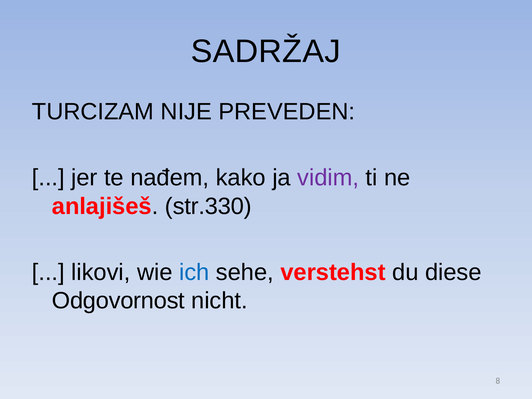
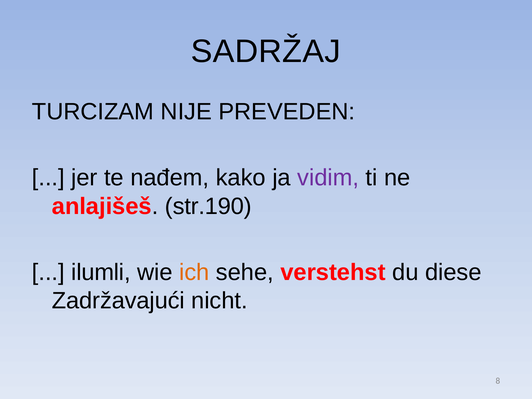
str.330: str.330 -> str.190 (208, 206)
likovi: likovi -> ilumli (101, 272)
ich colour: blue -> orange (194, 272)
Odgovornost: Odgovornost -> Zadržavajući (118, 301)
